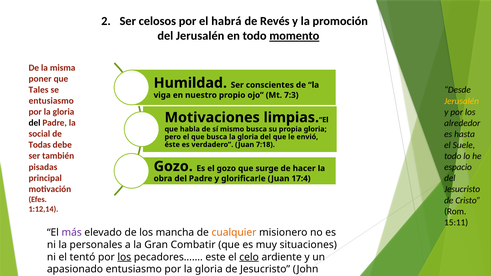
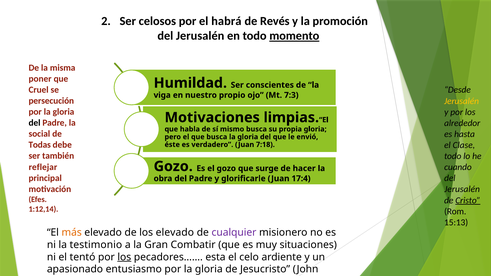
Tales: Tales -> Cruel (39, 90)
entusiasmo: entusiasmo -> persecución (51, 101)
Suele: Suele -> Clase (464, 145)
pisadas: pisadas -> reflejar (43, 167)
espacio: espacio -> cuando (458, 167)
Jesucristo: Jesucristo -> Jerusalén (462, 189)
Cristo underline: none -> present (468, 200)
15:11: 15:11 -> 15:13 (456, 223)
más colour: purple -> orange (72, 233)
los mancha: mancha -> elevado (175, 233)
cualquier colour: orange -> purple (234, 233)
personales: personales -> testimonio (96, 245)
este: este -> esta (215, 257)
celo underline: present -> none (249, 257)
